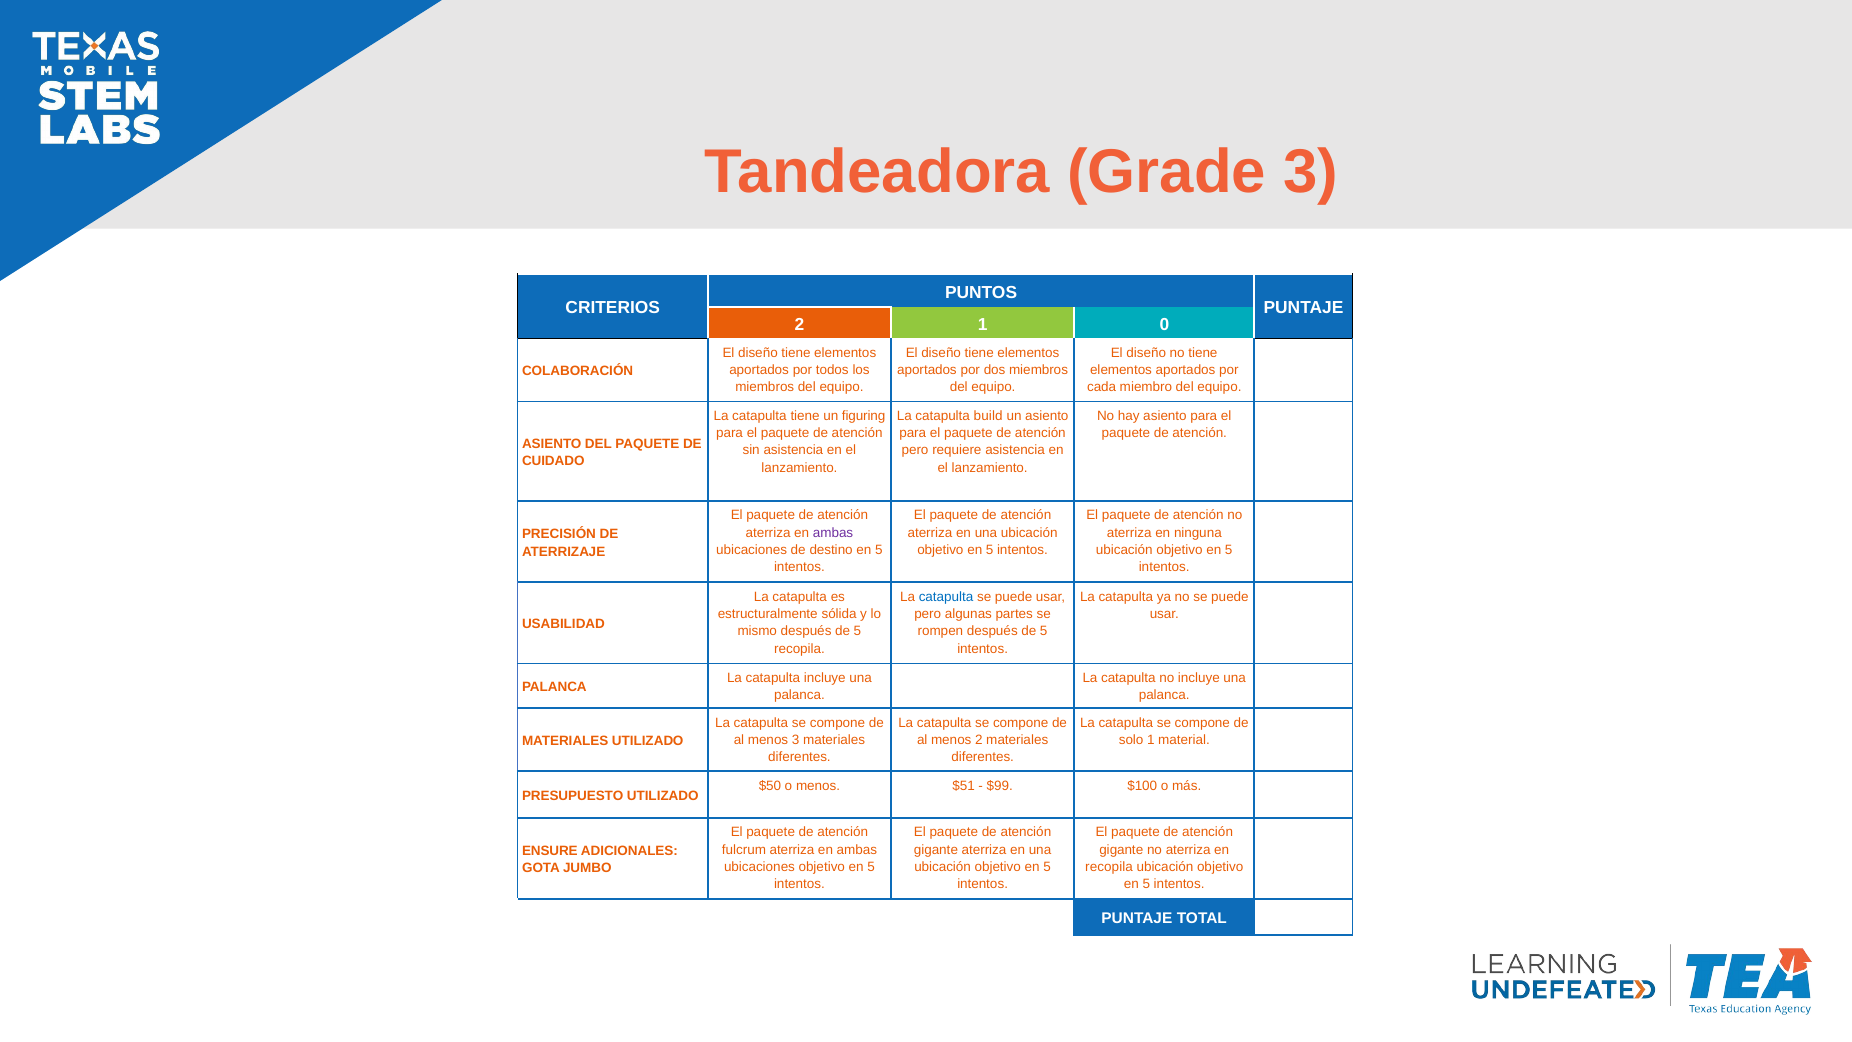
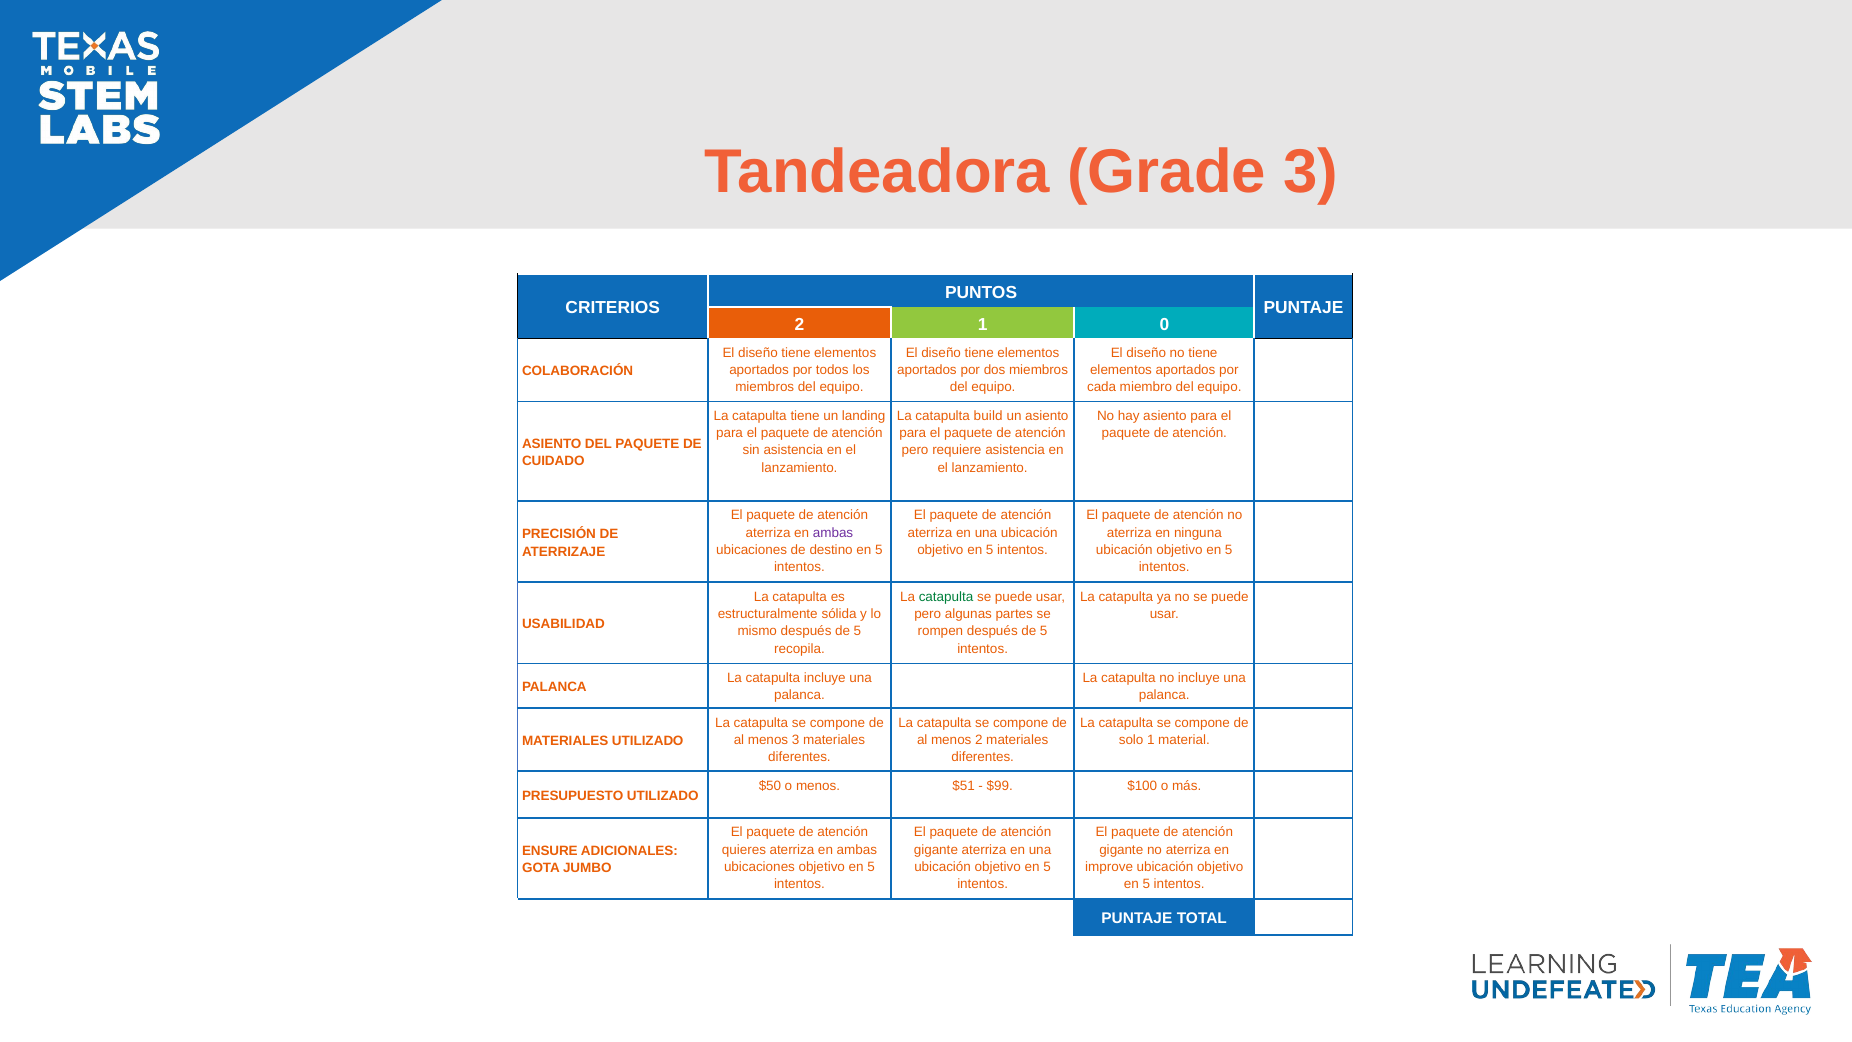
figuring: figuring -> landing (864, 416)
catapulta colour: blue -> green (946, 597)
fulcrum: fulcrum -> quieres (744, 849)
recopila: recopila -> improve (1109, 867)
